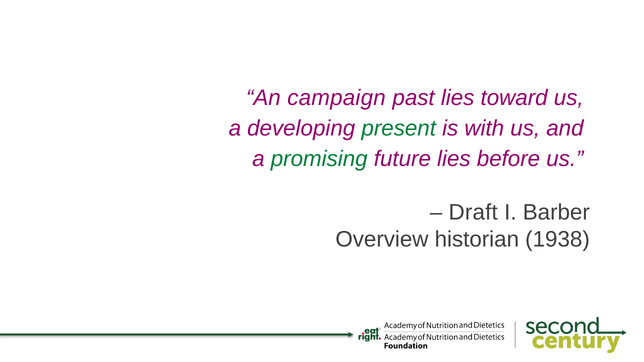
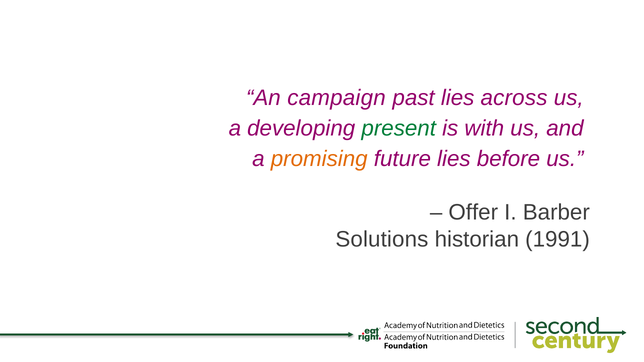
toward: toward -> across (514, 98)
promising colour: green -> orange (319, 159)
Draft: Draft -> Offer (473, 213)
Overview: Overview -> Solutions (382, 239)
1938: 1938 -> 1991 (558, 239)
